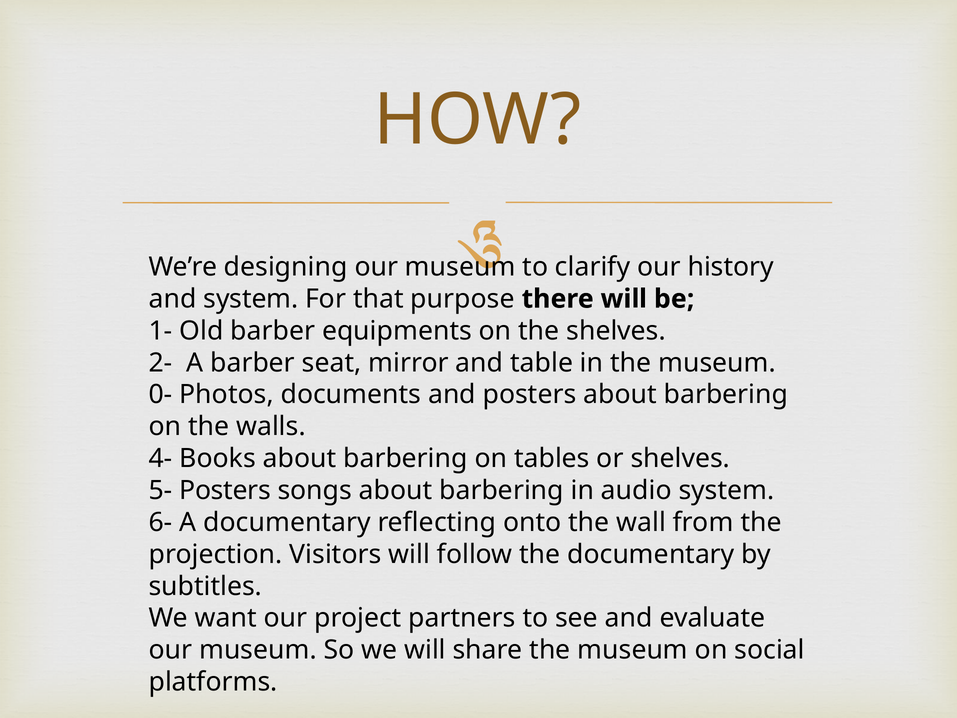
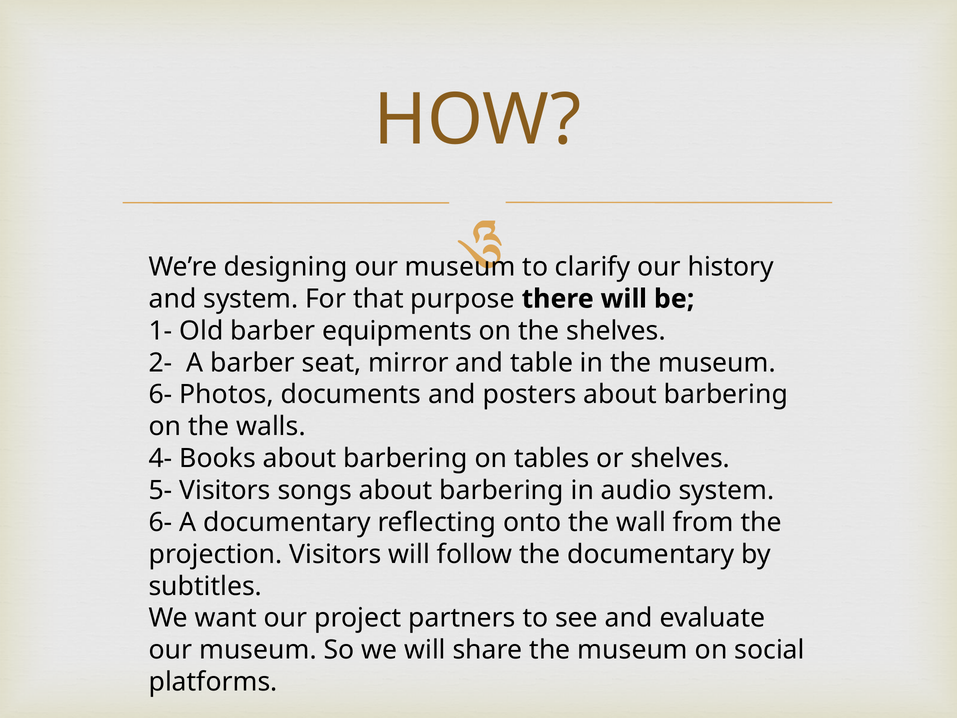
0-: 0- -> 6- (161, 395)
5- Posters: Posters -> Visitors (225, 490)
